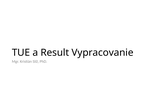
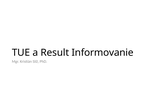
Vypracovanie: Vypracovanie -> Informovanie (103, 53)
